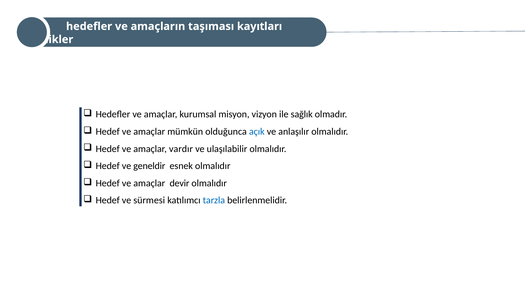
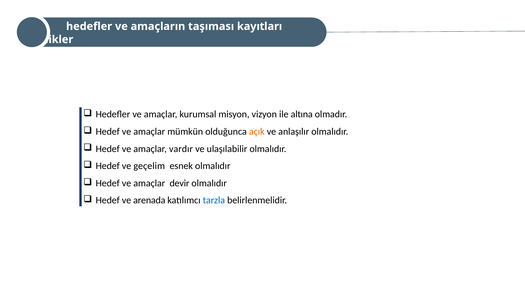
sağlık: sağlık -> altına (302, 115)
açık colour: blue -> orange (257, 132)
geneldir: geneldir -> geçelim (149, 166)
sürmesi: sürmesi -> arenada (149, 201)
